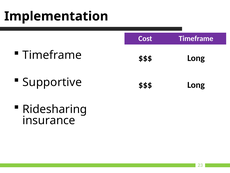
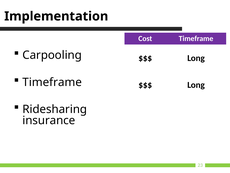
Timeframe: Timeframe -> Carpooling (52, 55)
Supportive: Supportive -> Timeframe (52, 82)
